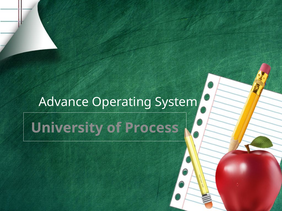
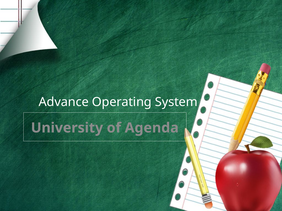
Process: Process -> Agenda (152, 128)
